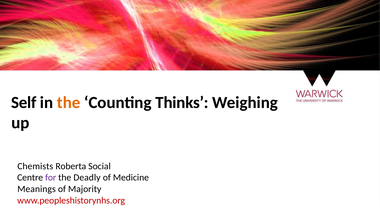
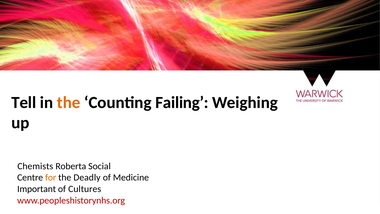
Self: Self -> Tell (24, 102)
Thinks: Thinks -> Failing (182, 102)
for colour: purple -> orange (51, 177)
Meanings: Meanings -> Important (37, 189)
Majority: Majority -> Cultures (85, 189)
